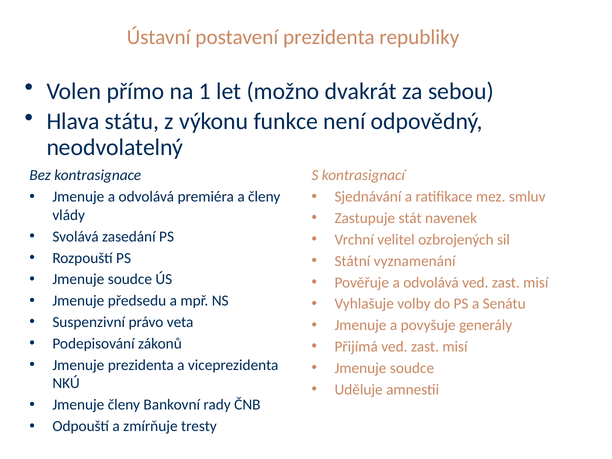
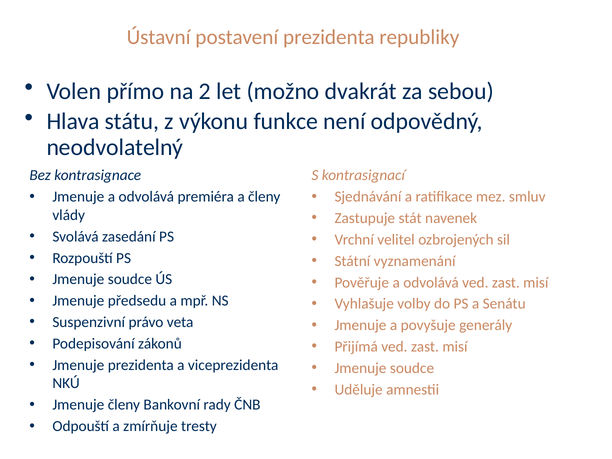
1: 1 -> 2 (205, 91)
